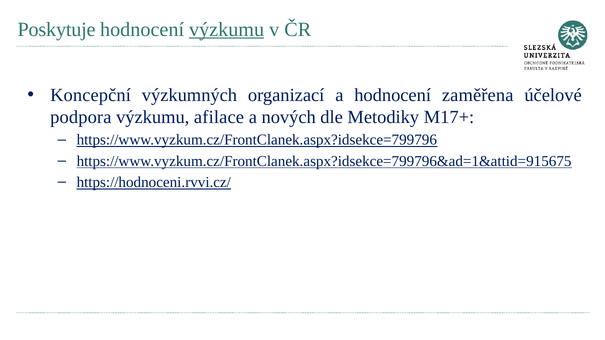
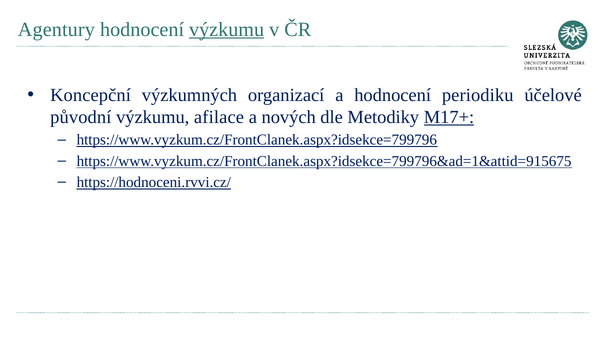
Poskytuje: Poskytuje -> Agentury (56, 29)
zaměřena: zaměřena -> periodiku (478, 95)
podpora: podpora -> původní (81, 117)
M17+ underline: none -> present (449, 117)
